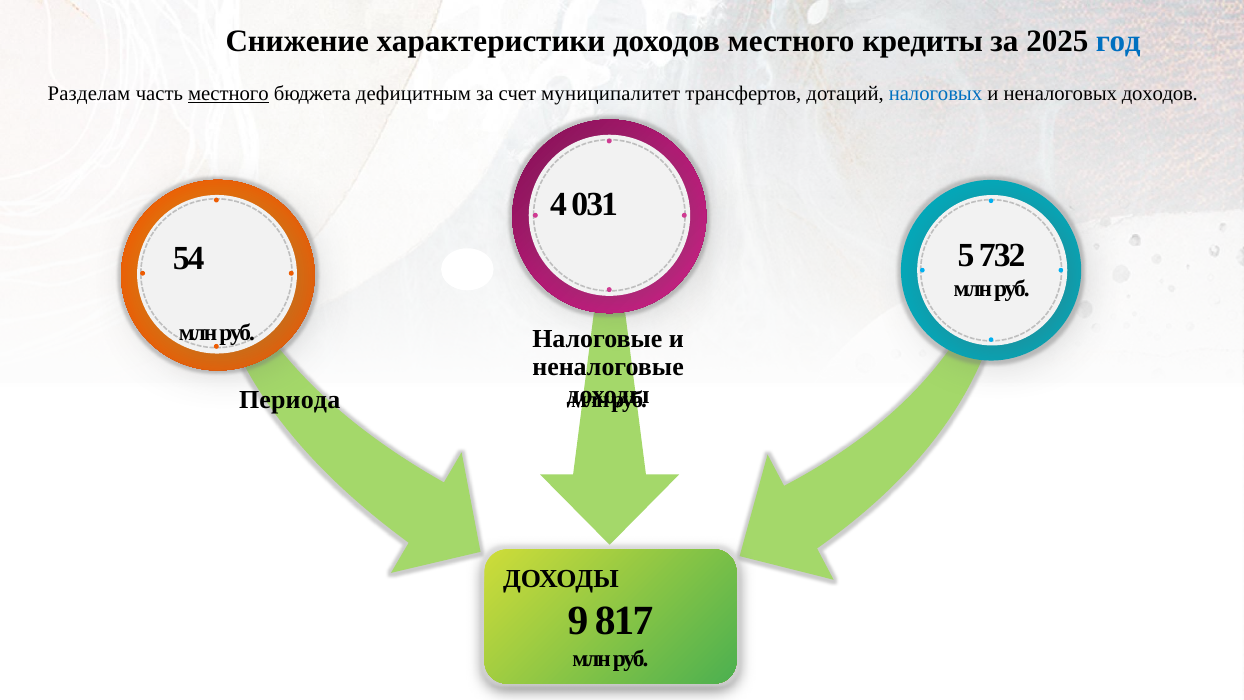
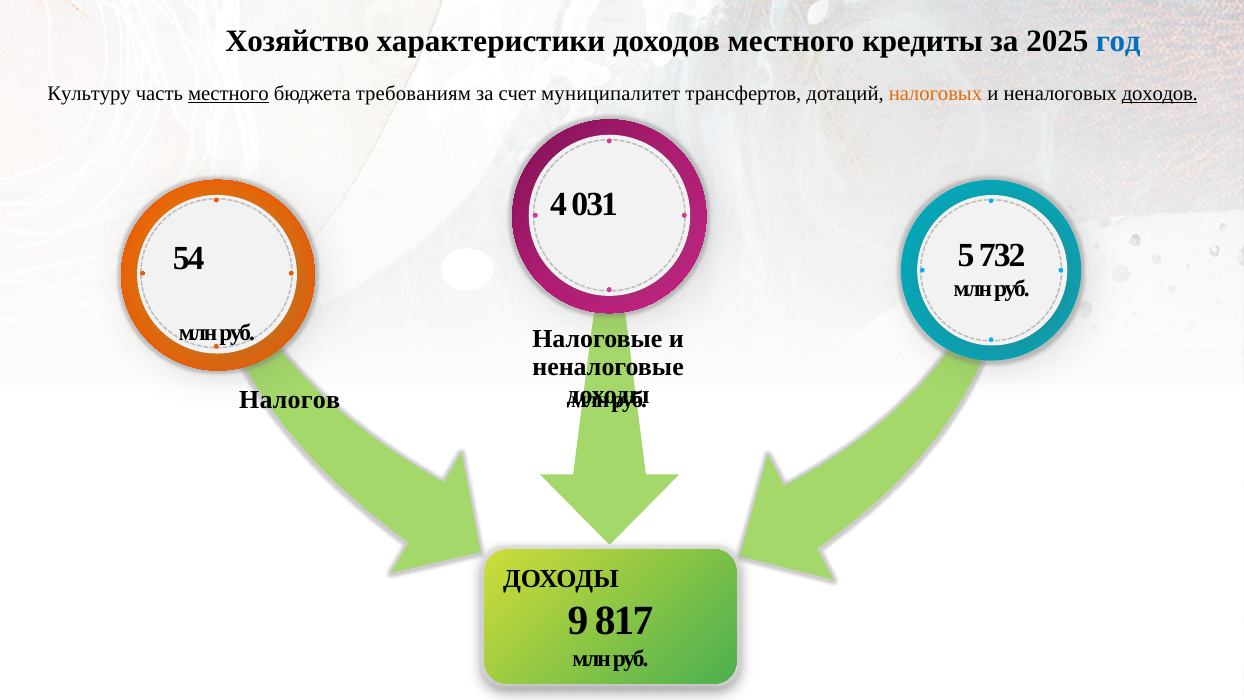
Снижение: Снижение -> Хозяйство (297, 41)
Разделам: Разделам -> Культуру (89, 94)
дефицитным: дефицитным -> требованиям (413, 94)
налоговых colour: blue -> orange (936, 94)
доходов underline: none -> present (1160, 94)
Периода: Периода -> Налогов (290, 400)
